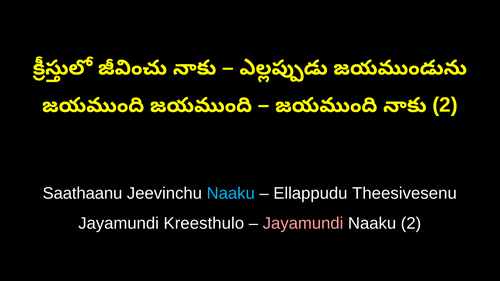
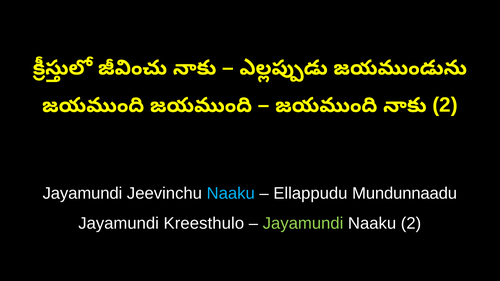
Saathaanu: Saathaanu -> Jayamundi (82, 194)
Theesivesenu: Theesivesenu -> Mundunnaadu (405, 194)
Jayamundi colour: pink -> light green (303, 224)
